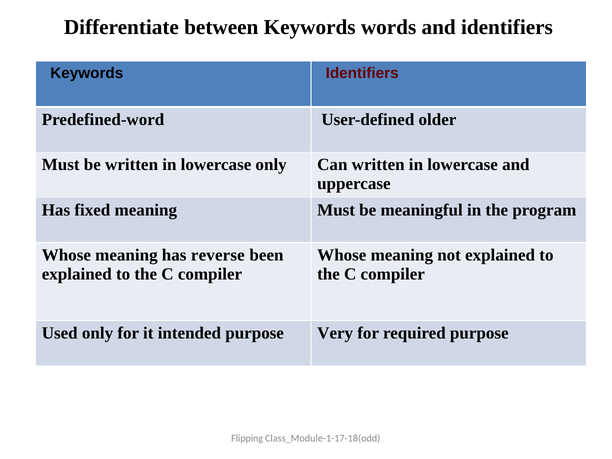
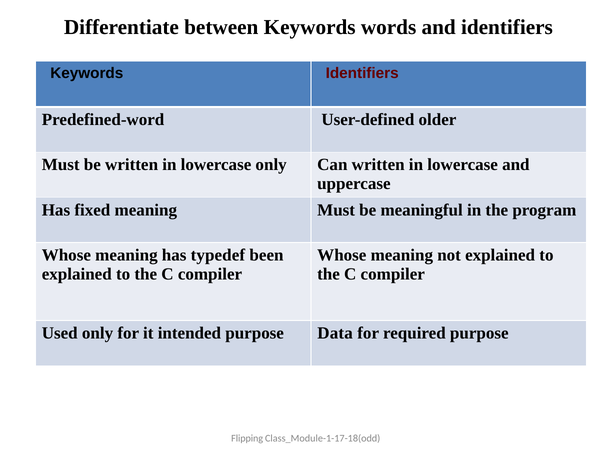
reverse: reverse -> typedef (218, 255)
Very: Very -> Data (335, 333)
